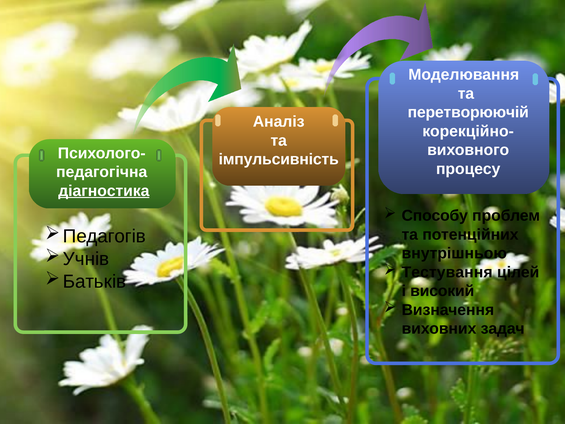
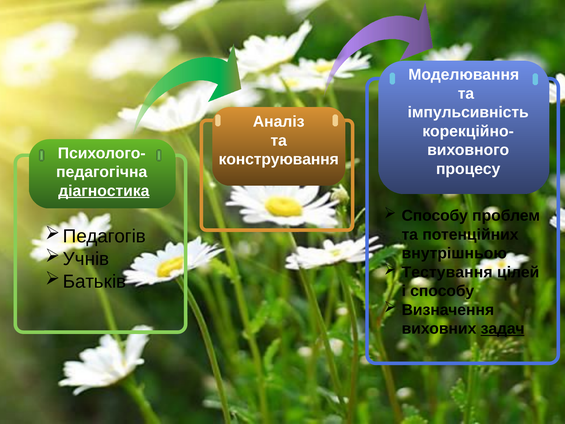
перетворюючій: перетворюючій -> імпульсивність (468, 112)
імпульсивність: імпульсивність -> конструювання (279, 159)
і високий: високий -> способу (442, 291)
задач underline: none -> present (503, 329)
